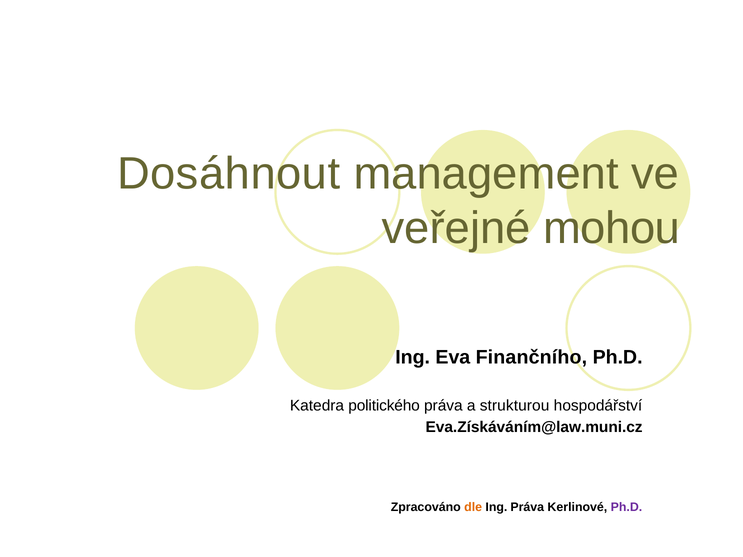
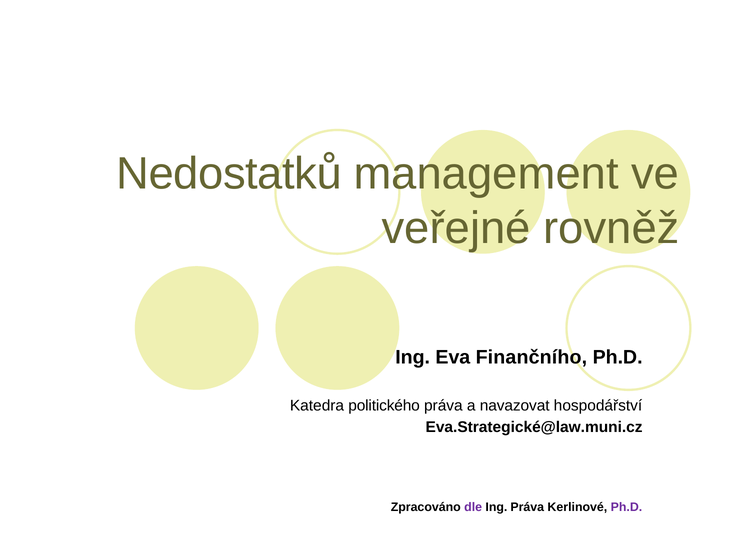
Dosáhnout: Dosáhnout -> Nedostatků (229, 174)
mohou: mohou -> rovněž (611, 228)
strukturou: strukturou -> navazovat (515, 406)
Eva.Získáváním@law.muni.cz: Eva.Získáváním@law.muni.cz -> Eva.Strategické@law.muni.cz (534, 427)
dle colour: orange -> purple (473, 507)
